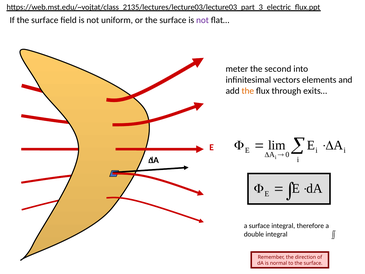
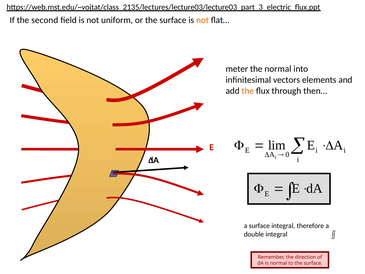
If the surface: surface -> second (45, 20)
not colour: purple -> orange (202, 20)
the second: second -> normal (278, 69)
exits…: exits… -> then… (315, 91)
